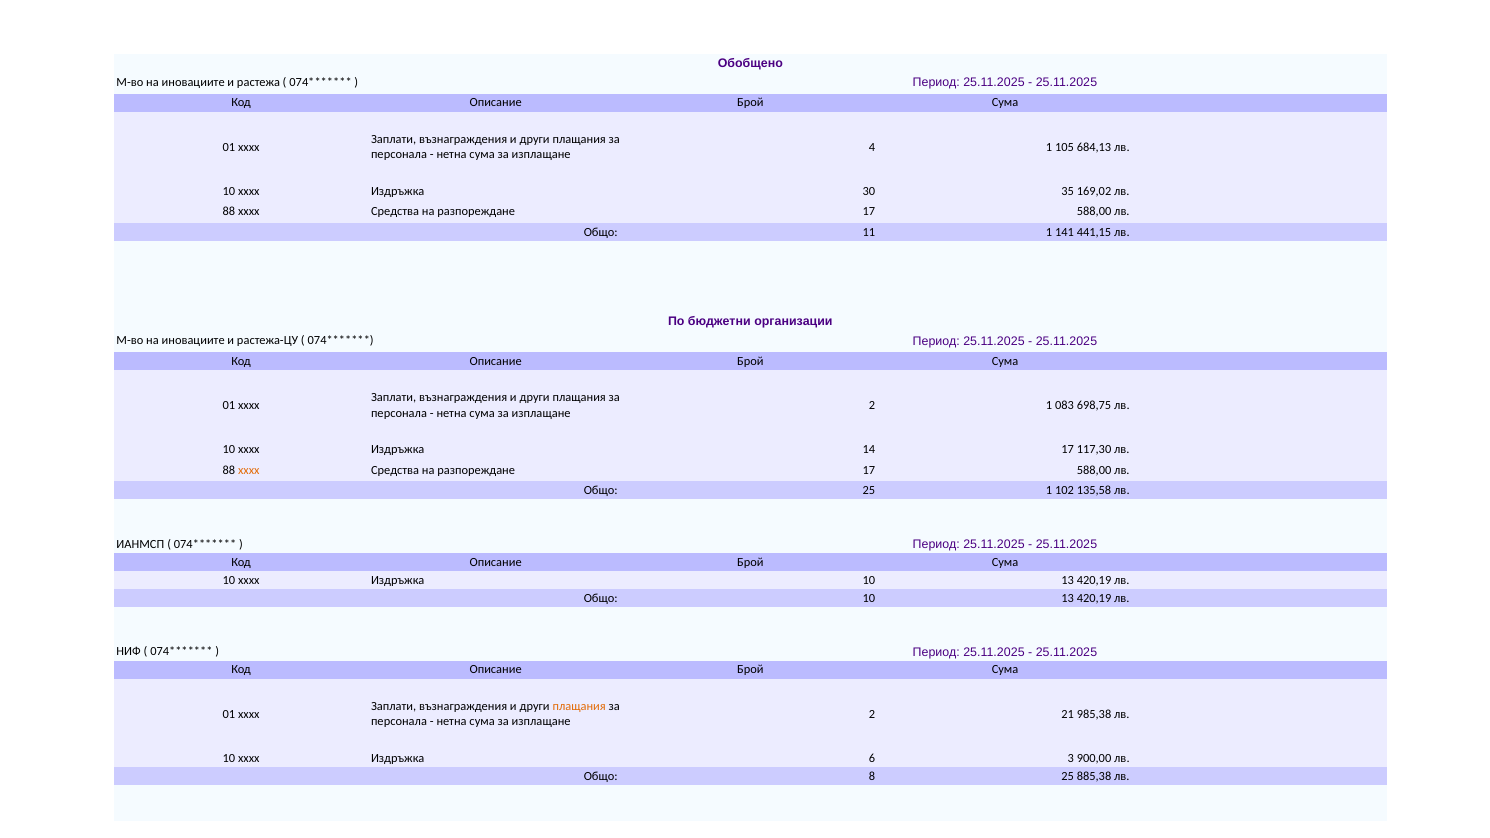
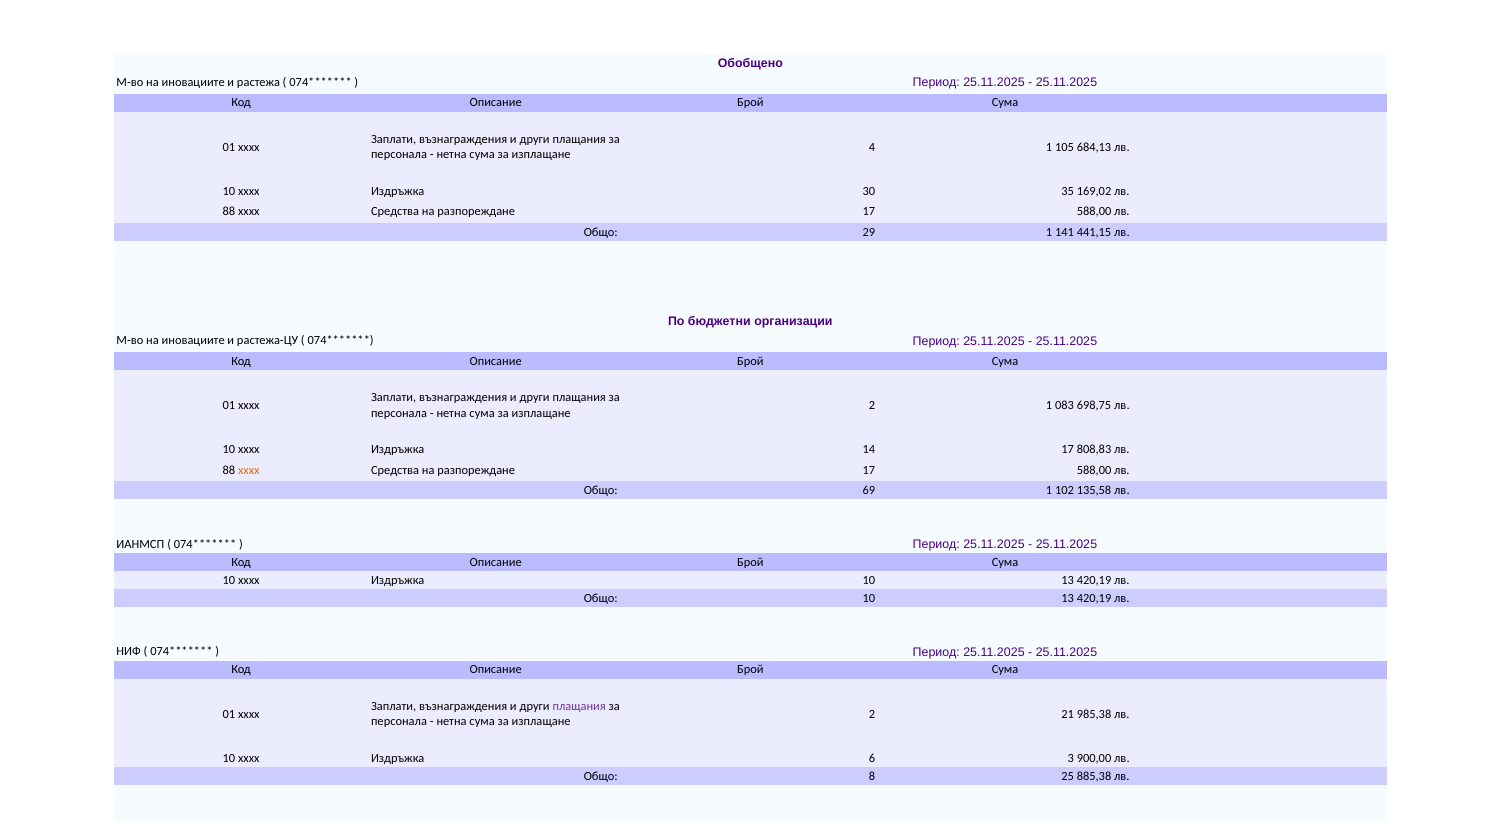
11: 11 -> 29 (869, 232)
117,30: 117,30 -> 808,83 (1094, 450)
Общо 25: 25 -> 69 (869, 490)
плащания colour: orange -> purple (579, 707)
